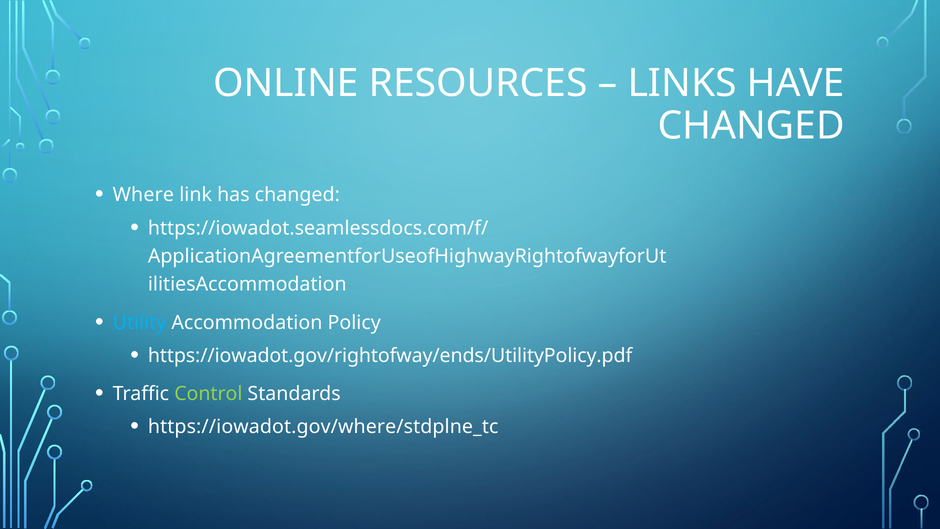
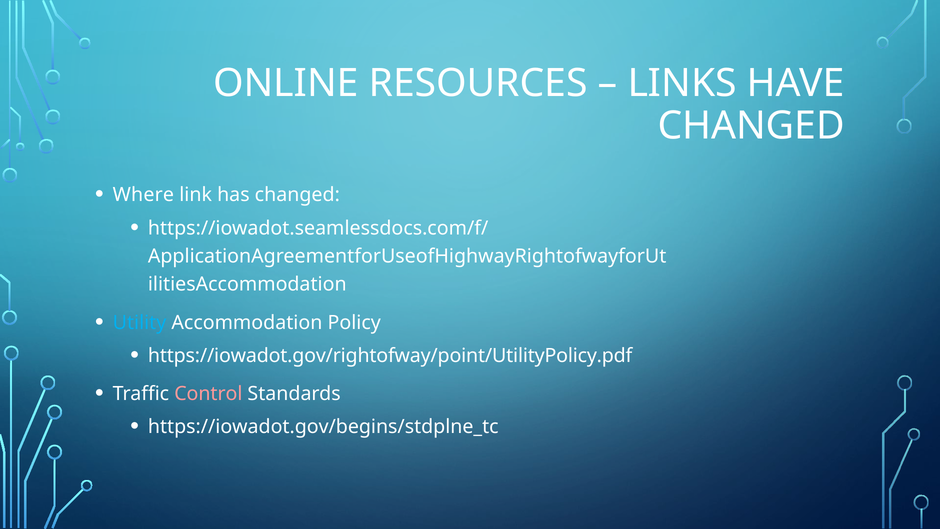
https://iowadot.gov/rightofway/ends/UtilityPolicy.pdf: https://iowadot.gov/rightofway/ends/UtilityPolicy.pdf -> https://iowadot.gov/rightofway/point/UtilityPolicy.pdf (390, 356)
Control colour: light green -> pink (208, 394)
https://iowadot.gov/where/stdplne_tc: https://iowadot.gov/where/stdplne_tc -> https://iowadot.gov/begins/stdplne_tc (323, 427)
